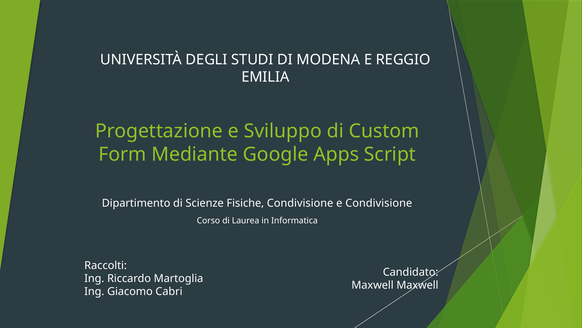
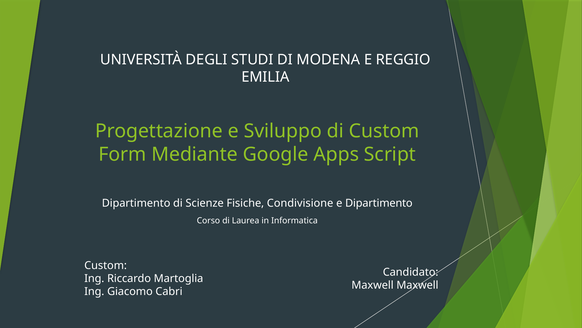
e Condivisione: Condivisione -> Dipartimento (379, 203)
Raccolti: Raccolti -> Custom (106, 265)
